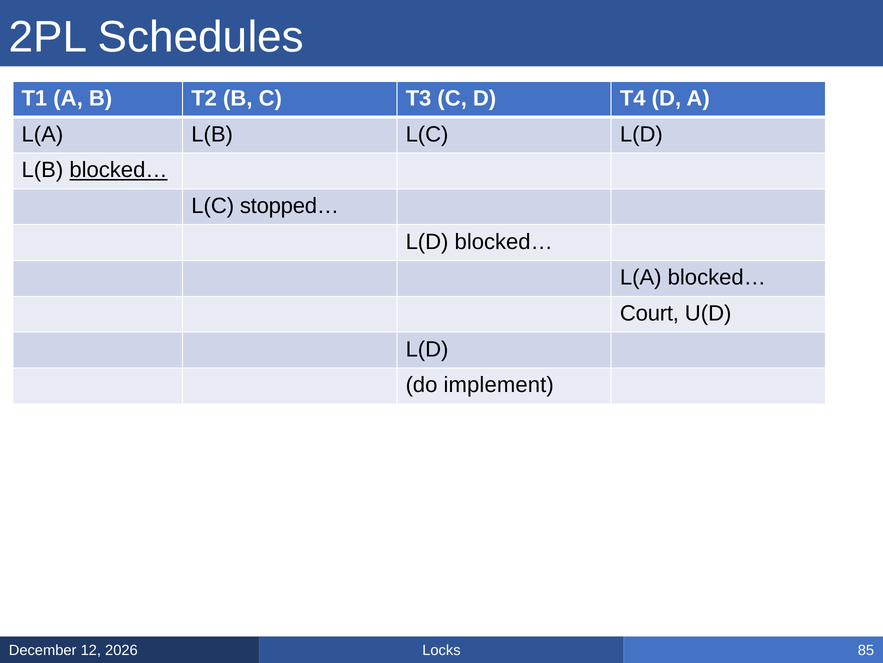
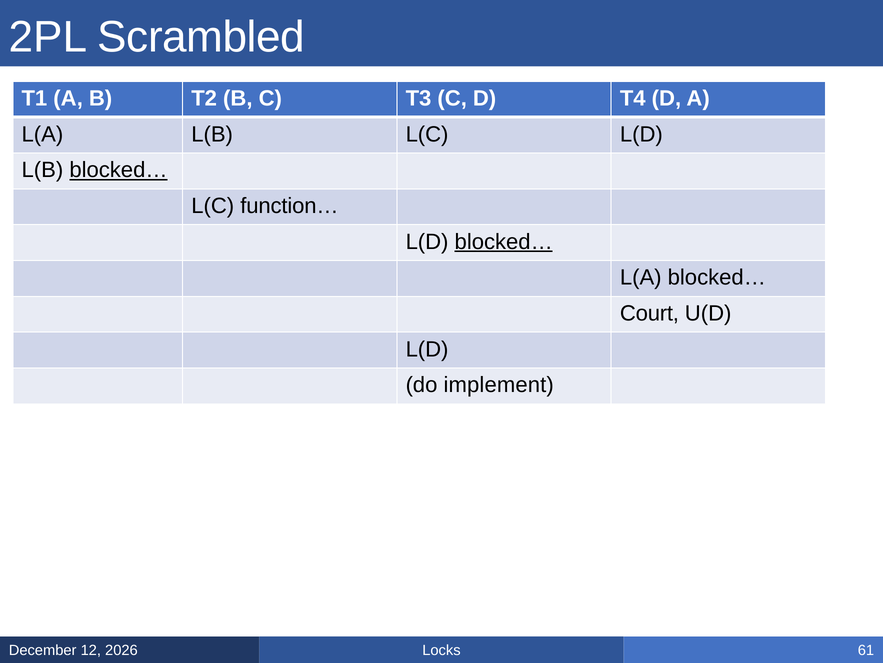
Schedules: Schedules -> Scrambled (201, 37)
stopped…: stopped… -> function… (289, 206)
blocked… underline: none -> present (504, 242)
85: 85 -> 61 (866, 650)
